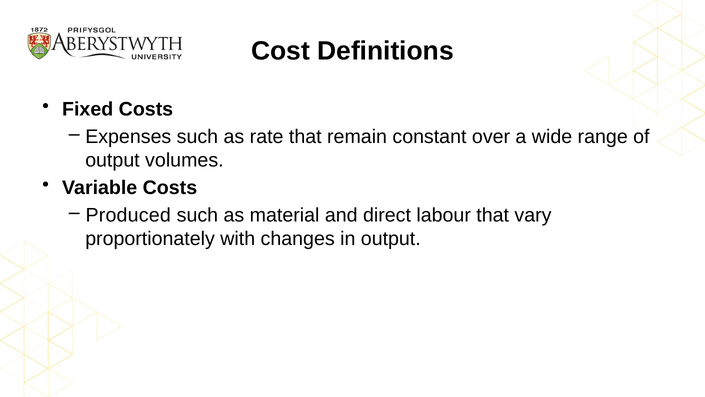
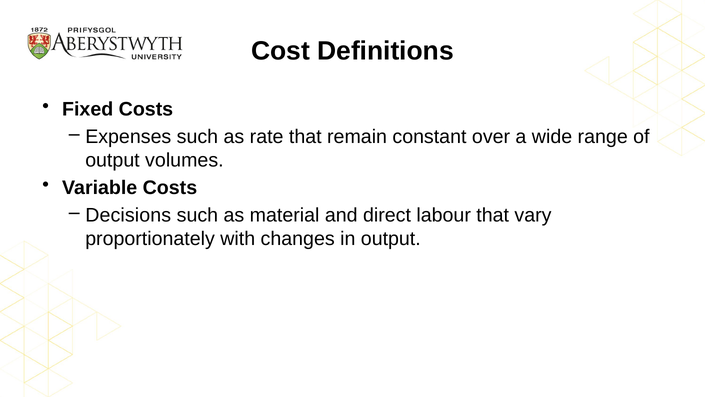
Produced: Produced -> Decisions (128, 215)
